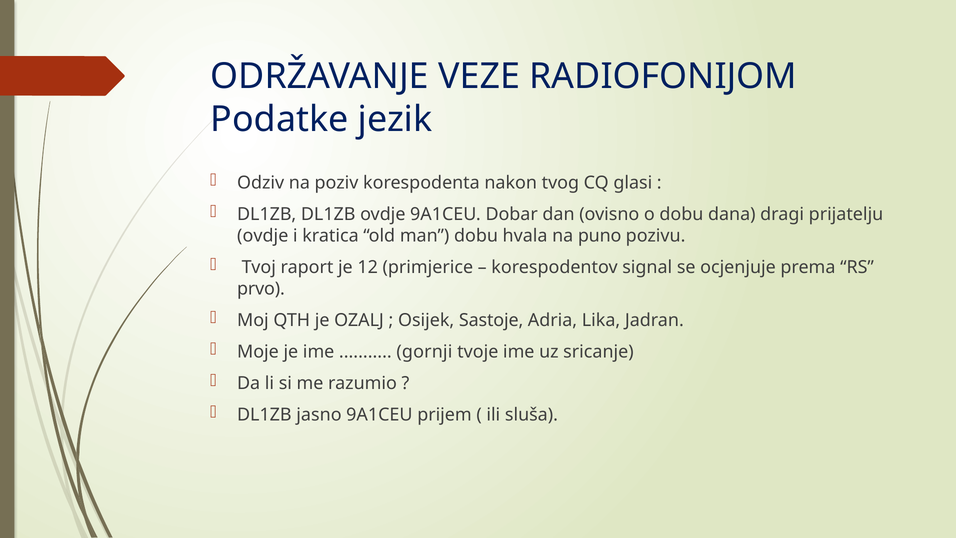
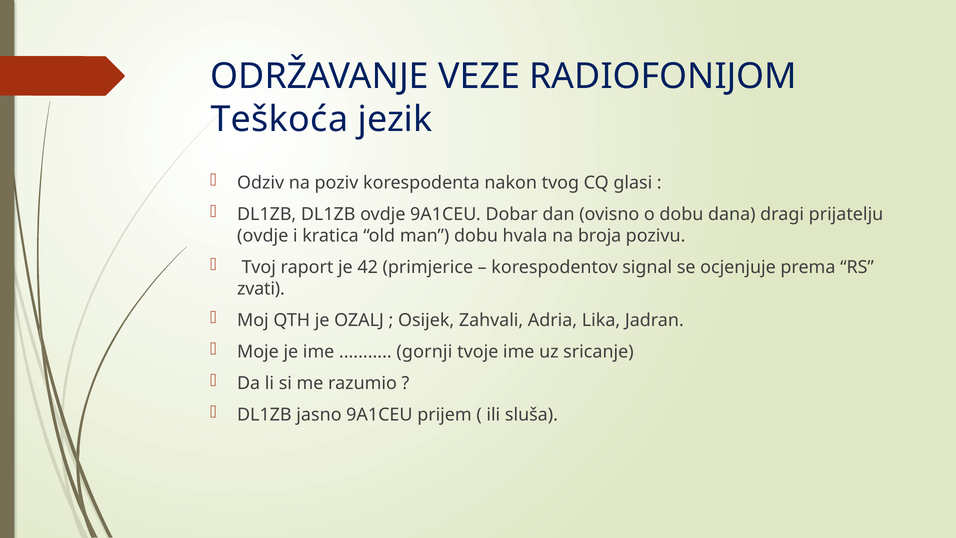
Podatke: Podatke -> Teškoća (279, 120)
puno: puno -> broja (600, 236)
12: 12 -> 42 (368, 267)
prvo: prvo -> zvati (261, 289)
Sastoje: Sastoje -> Zahvali (491, 320)
